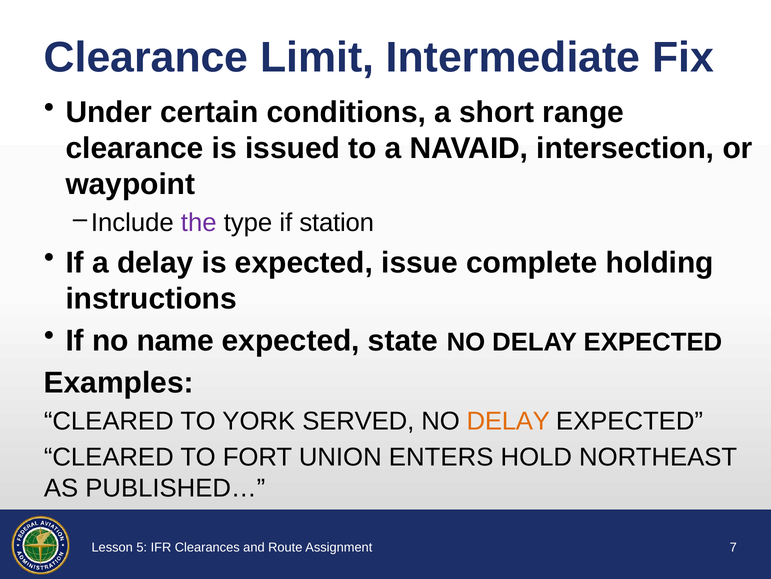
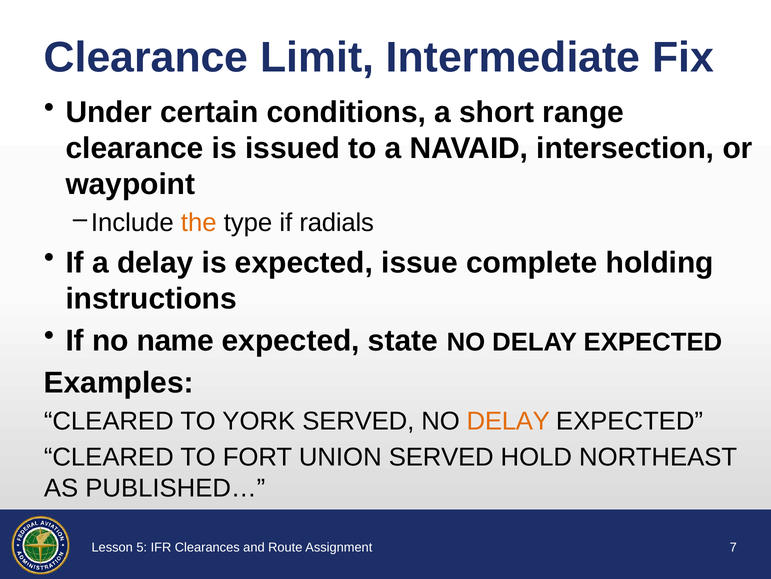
the colour: purple -> orange (199, 223)
station: station -> radials (337, 223)
UNION ENTERS: ENTERS -> SERVED (441, 457)
